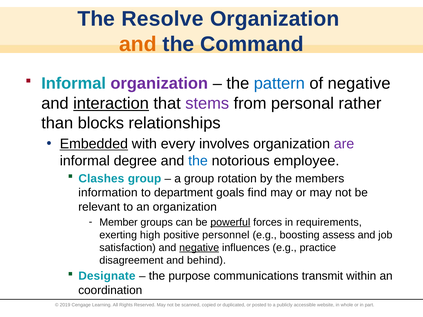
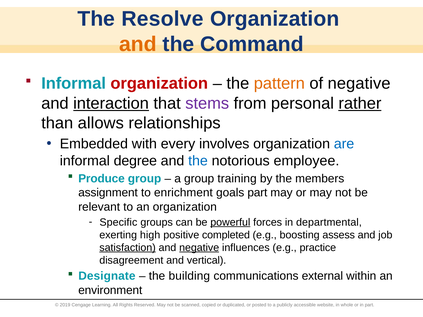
organization colour: purple -> red (159, 84)
pattern colour: blue -> orange (279, 84)
rather underline: none -> present (360, 103)
blocks: blocks -> allows (101, 123)
Embedded underline: present -> none (94, 144)
are colour: purple -> blue (344, 144)
Clashes: Clashes -> Produce (101, 179)
rotation: rotation -> training (237, 179)
information: information -> assignment (108, 193)
department: department -> enrichment (183, 193)
goals find: find -> part (257, 193)
Member: Member -> Specific (118, 222)
requirements: requirements -> departmental (329, 222)
personnel: personnel -> completed (226, 235)
satisfaction underline: none -> present (128, 248)
behind: behind -> vertical (207, 260)
purpose: purpose -> building (189, 276)
transmit: transmit -> external (322, 276)
coordination: coordination -> environment (110, 290)
